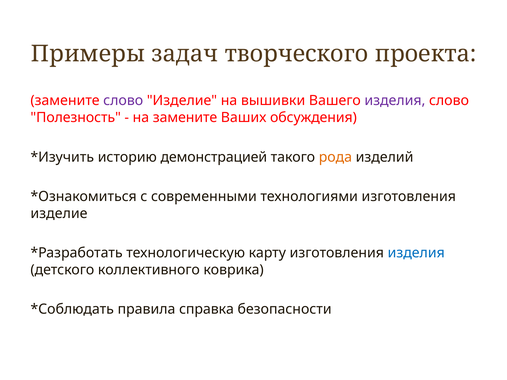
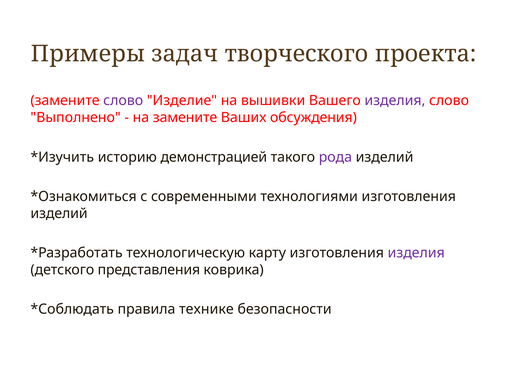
Полезность: Полезность -> Выполнено (76, 118)
рода colour: orange -> purple (335, 157)
изделие: изделие -> изделий (59, 214)
изделия colour: blue -> purple (416, 253)
коллективного: коллективного -> представления (149, 270)
справка: справка -> технике (206, 309)
